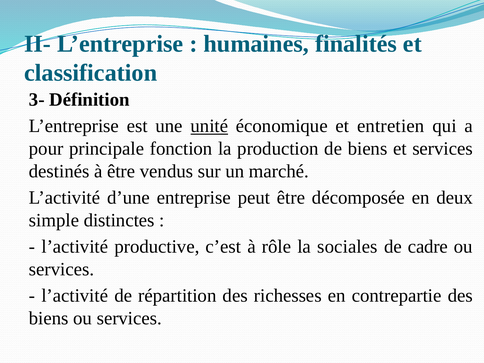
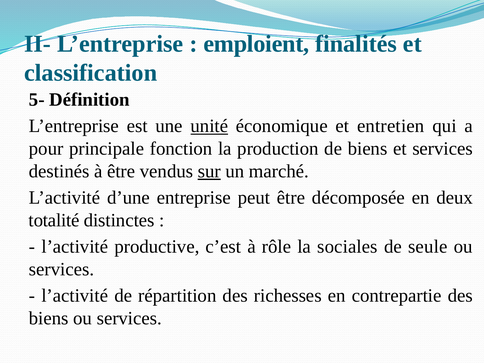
humaines: humaines -> emploient (256, 44)
3-: 3- -> 5- (37, 100)
sur underline: none -> present (209, 171)
simple: simple -> totalité (54, 220)
cadre: cadre -> seule (428, 247)
